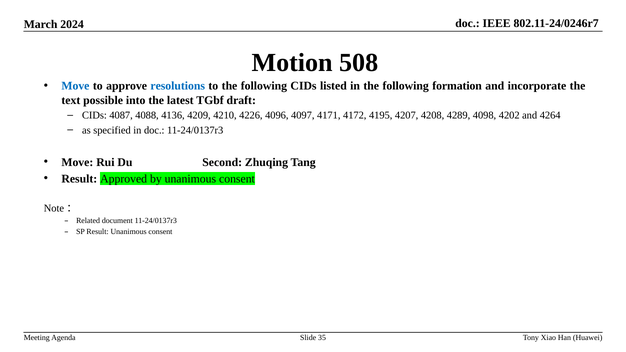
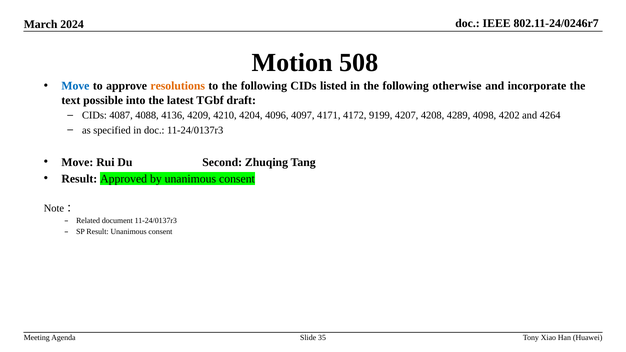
resolutions colour: blue -> orange (178, 86)
formation: formation -> otherwise (457, 86)
4226: 4226 -> 4204 (251, 116)
4195: 4195 -> 9199 (381, 116)
